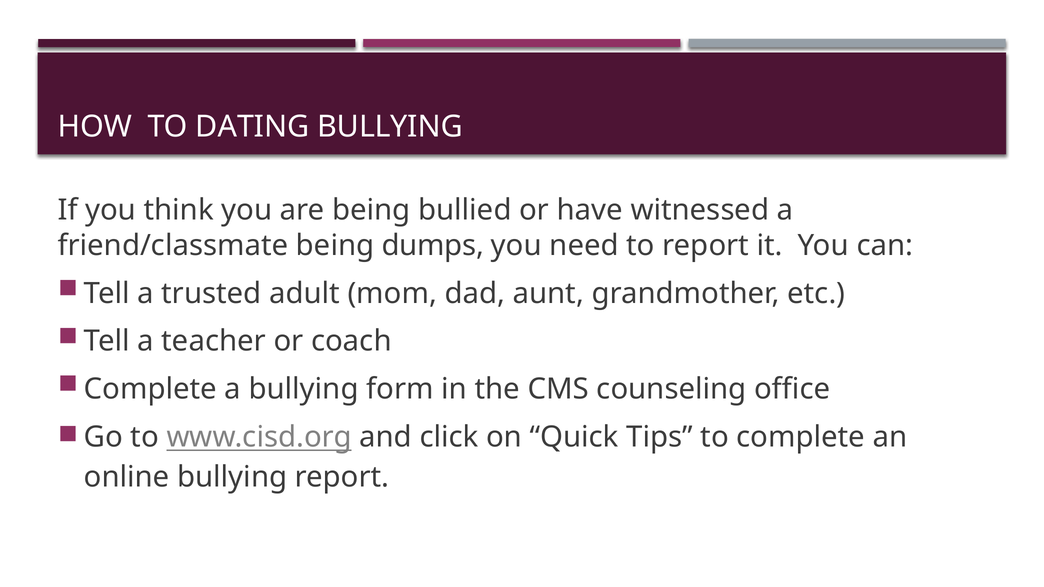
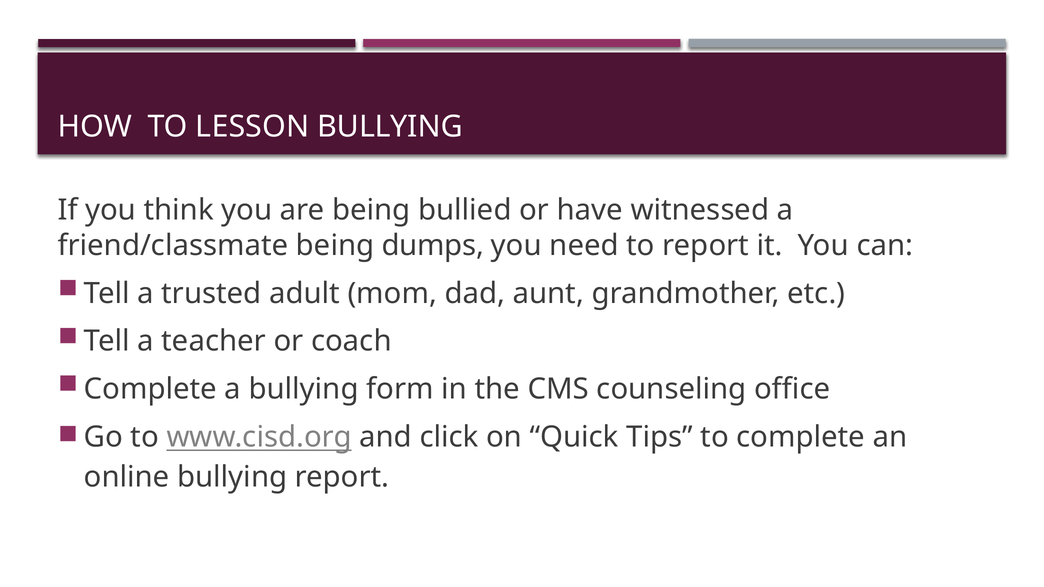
DATING: DATING -> LESSON (252, 127)
